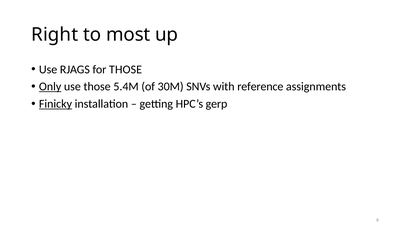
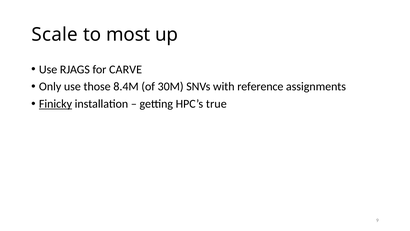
Right: Right -> Scale (55, 34)
for THOSE: THOSE -> CARVE (126, 69)
Only underline: present -> none (50, 87)
5.4M: 5.4M -> 8.4M (126, 87)
gerp: gerp -> true (216, 104)
